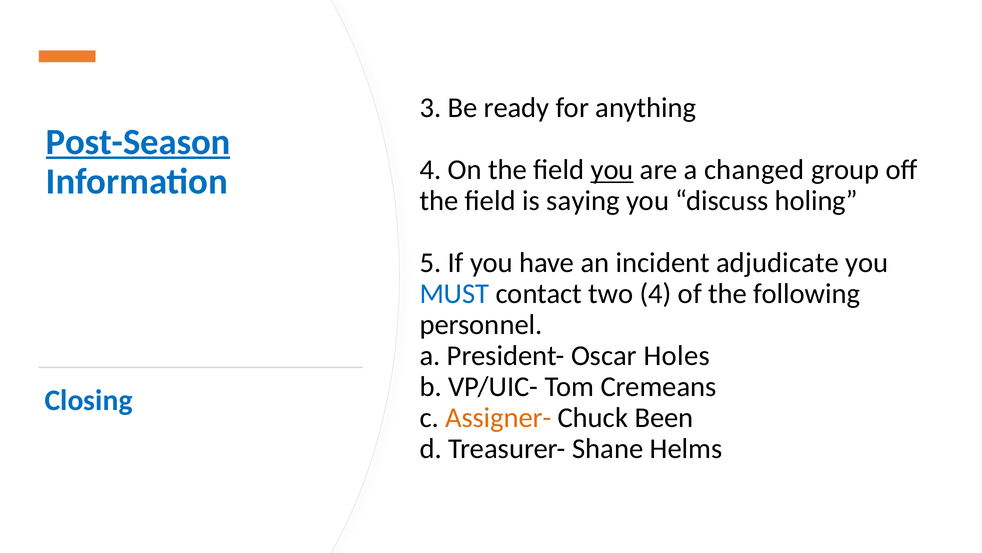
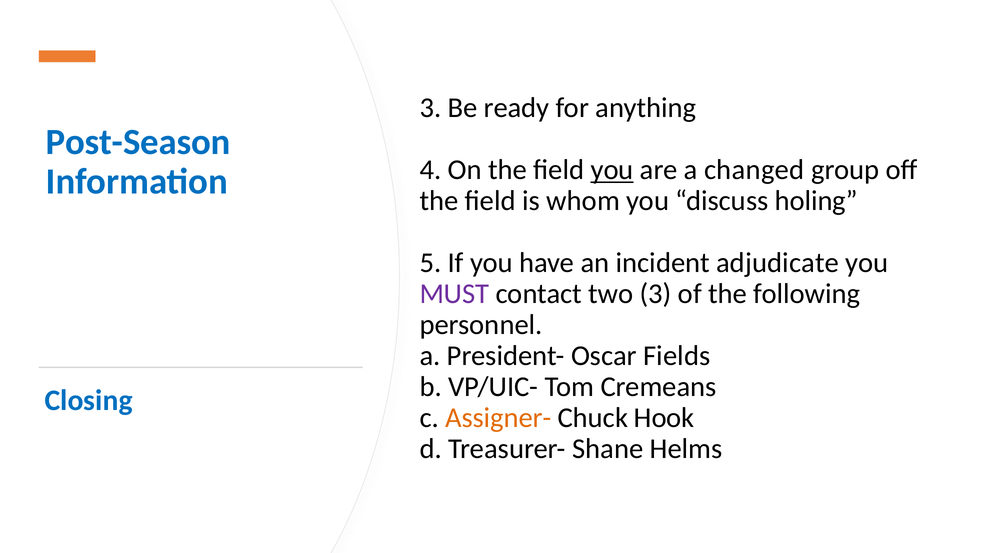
Post-Season underline: present -> none (138, 142)
saying: saying -> whom (583, 201)
MUST colour: blue -> purple (454, 293)
two 4: 4 -> 3 (656, 293)
Holes: Holes -> Fields (677, 355)
Been: Been -> Hook (664, 417)
